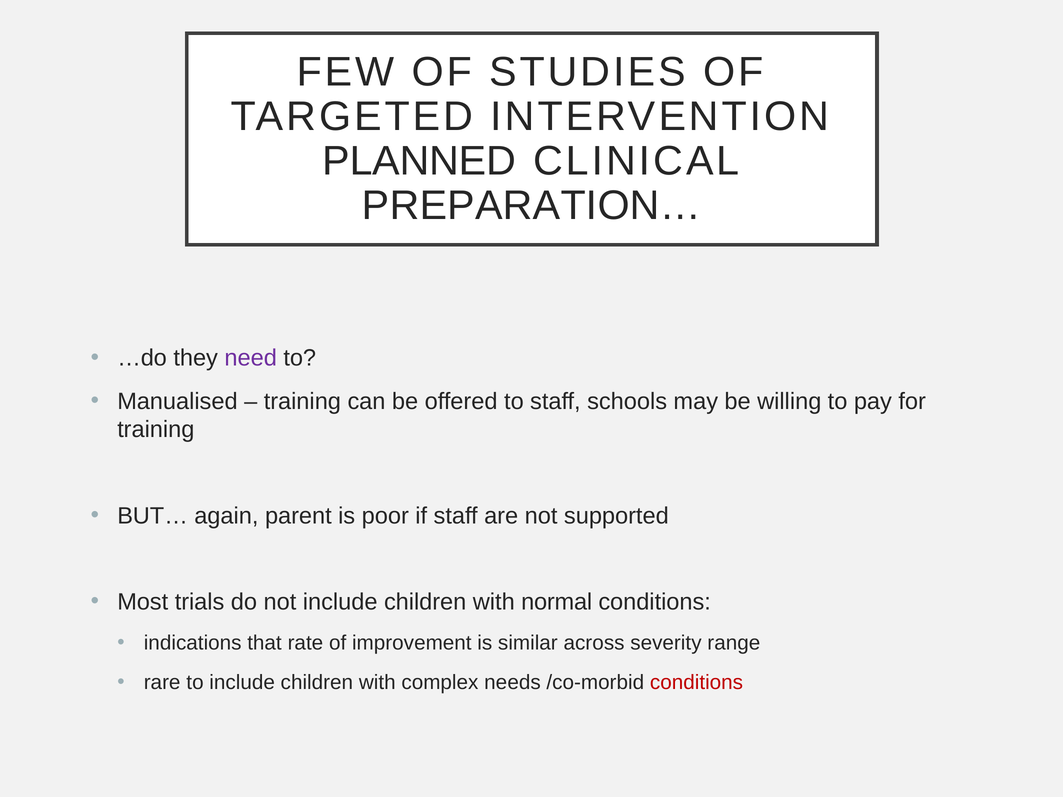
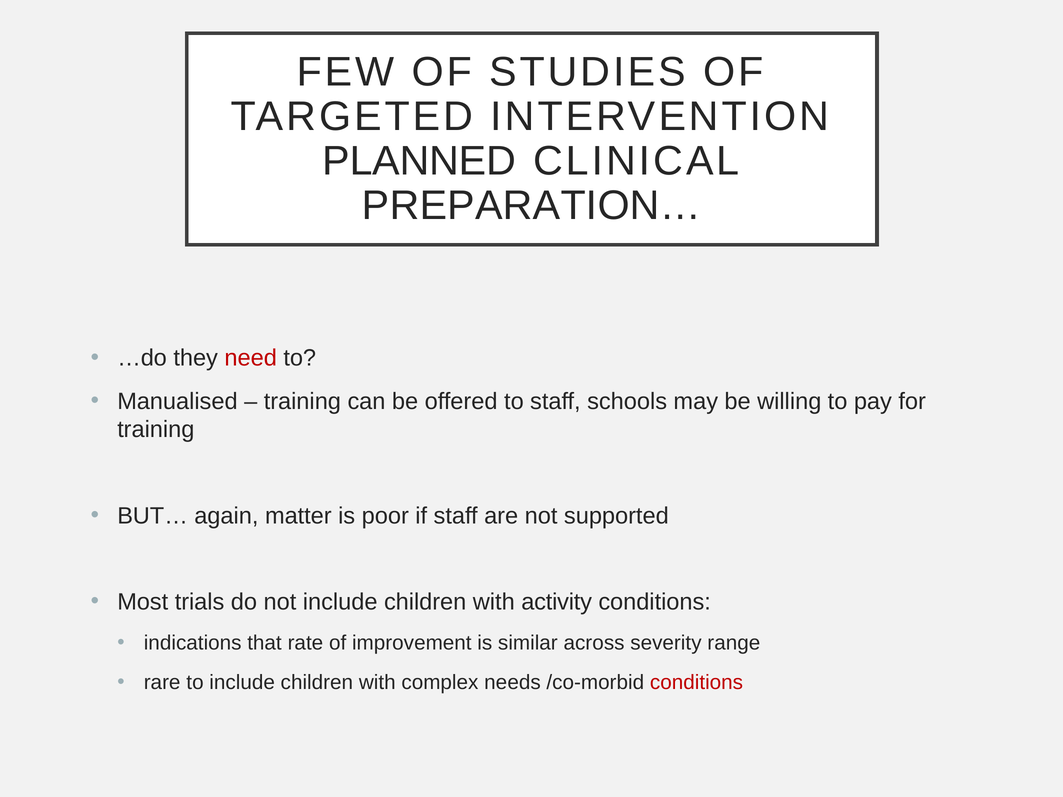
need colour: purple -> red (251, 358)
parent: parent -> matter (298, 516)
normal: normal -> activity (557, 602)
